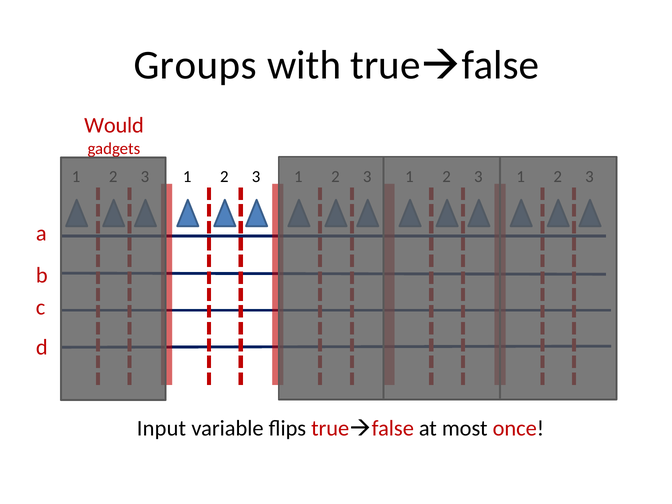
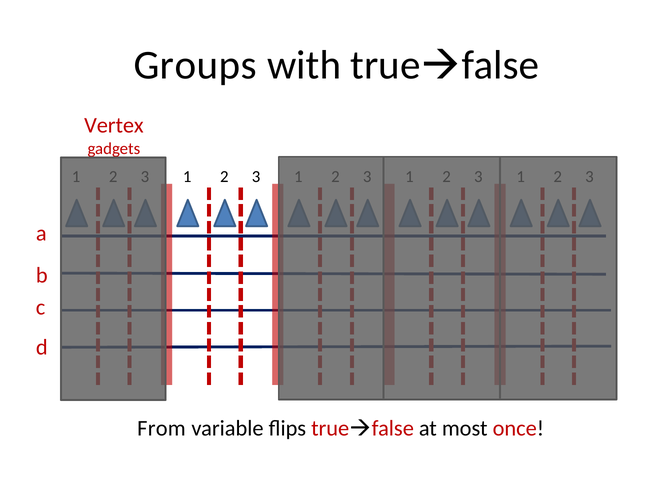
Would: Would -> Vertex (114, 125)
Input: Input -> From (161, 428)
